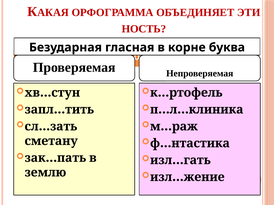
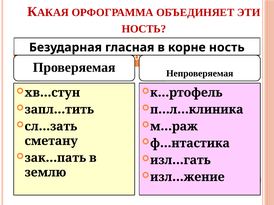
корне буква: буква -> ность (227, 48)
